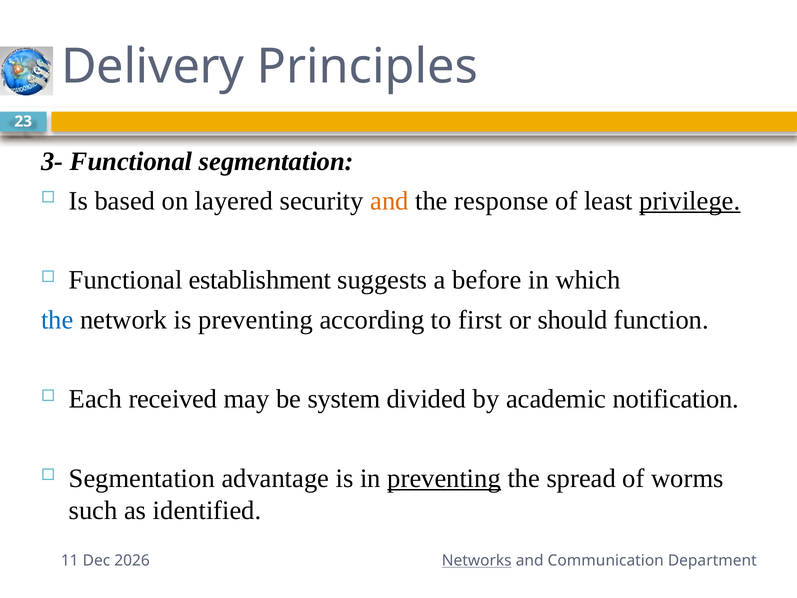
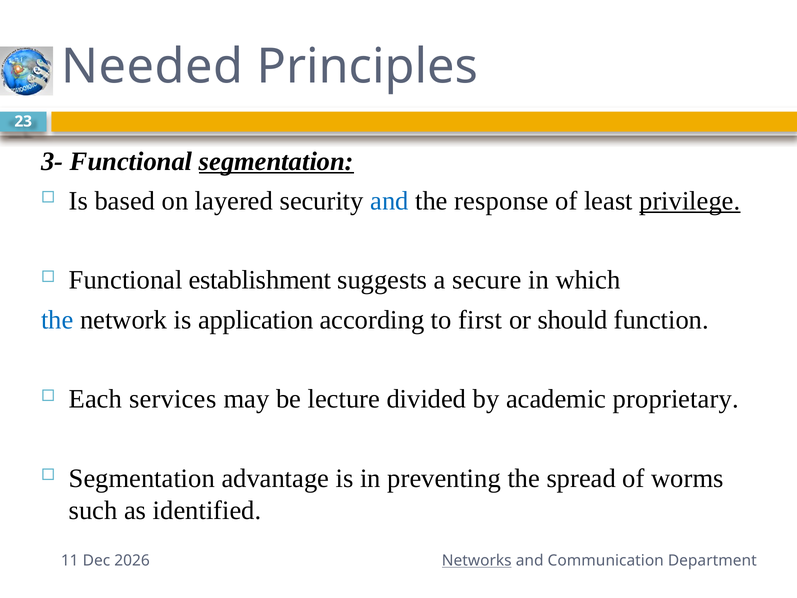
Delivery: Delivery -> Needed (152, 66)
segmentation underline: none -> present (276, 161)
and colour: orange -> blue (390, 201)
before: before -> secure (487, 280)
is preventing: preventing -> application (256, 320)
received: received -> services (173, 399)
system: system -> lecture (344, 399)
notification: notification -> proprietary (676, 399)
preventing underline: present -> none (444, 478)
